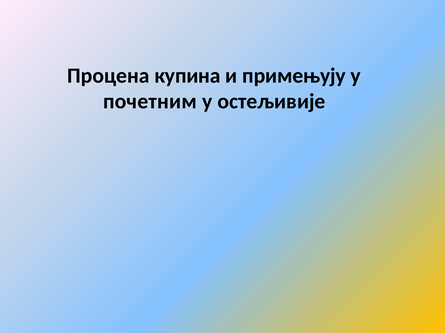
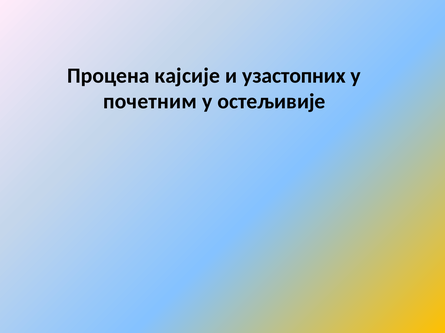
купина: купина -> кајсије (187, 76)
примењују: примењују -> узастопних (294, 76)
